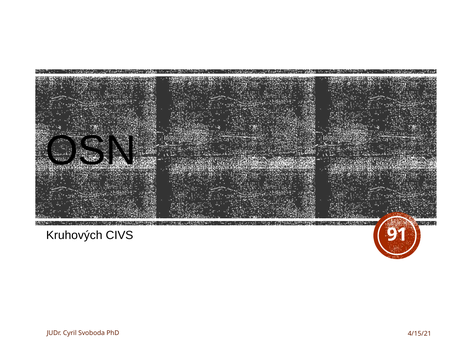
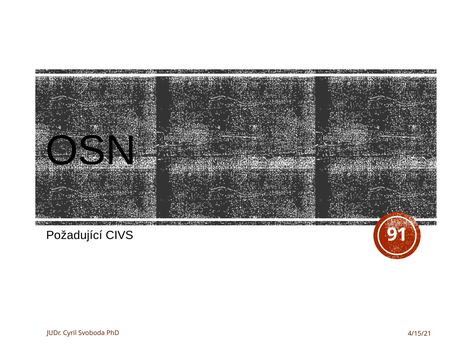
Kruhových: Kruhových -> Požadující (74, 235)
